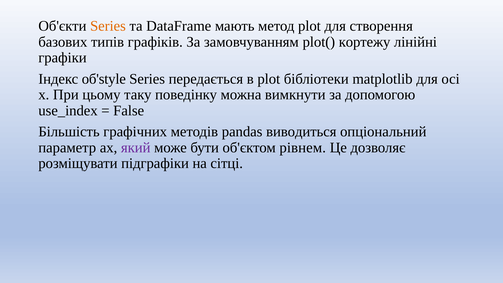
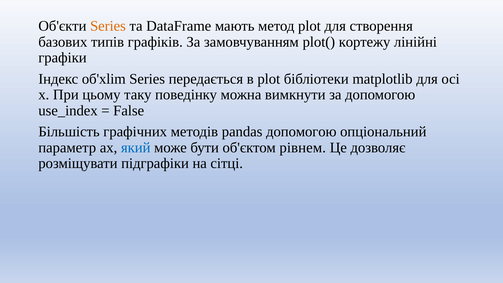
об'style: об'style -> об'xlim (104, 79)
pandas виводиться: виводиться -> допомогою (301, 132)
який colour: purple -> blue (136, 148)
